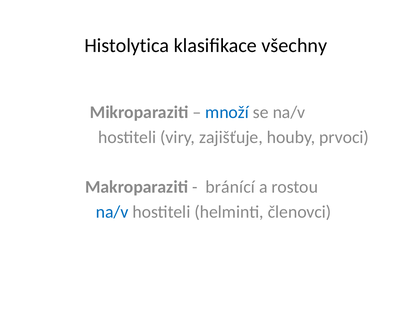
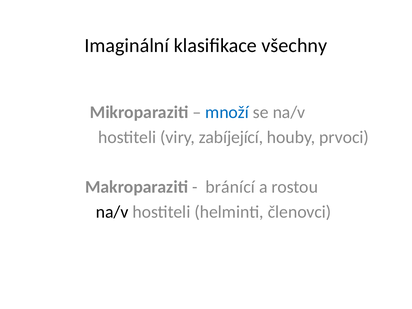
Histolytica: Histolytica -> Imaginální (127, 46)
zajišťuje: zajišťuje -> zabíjející (231, 137)
na/v colour: blue -> black (112, 212)
